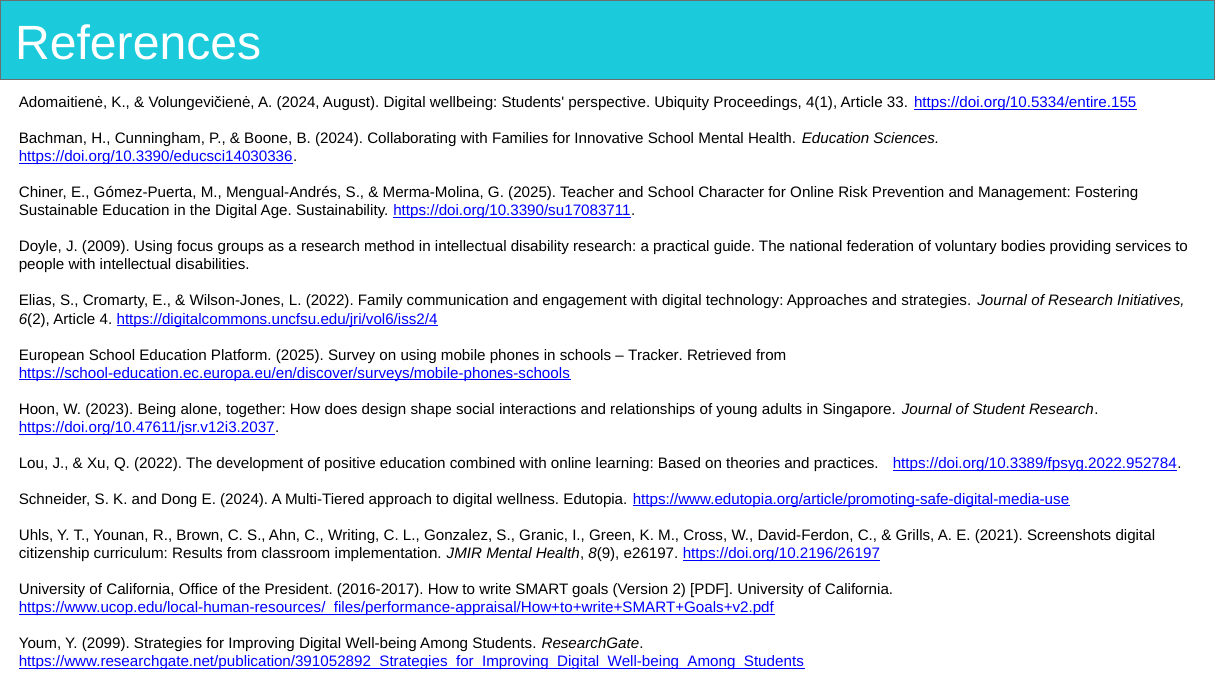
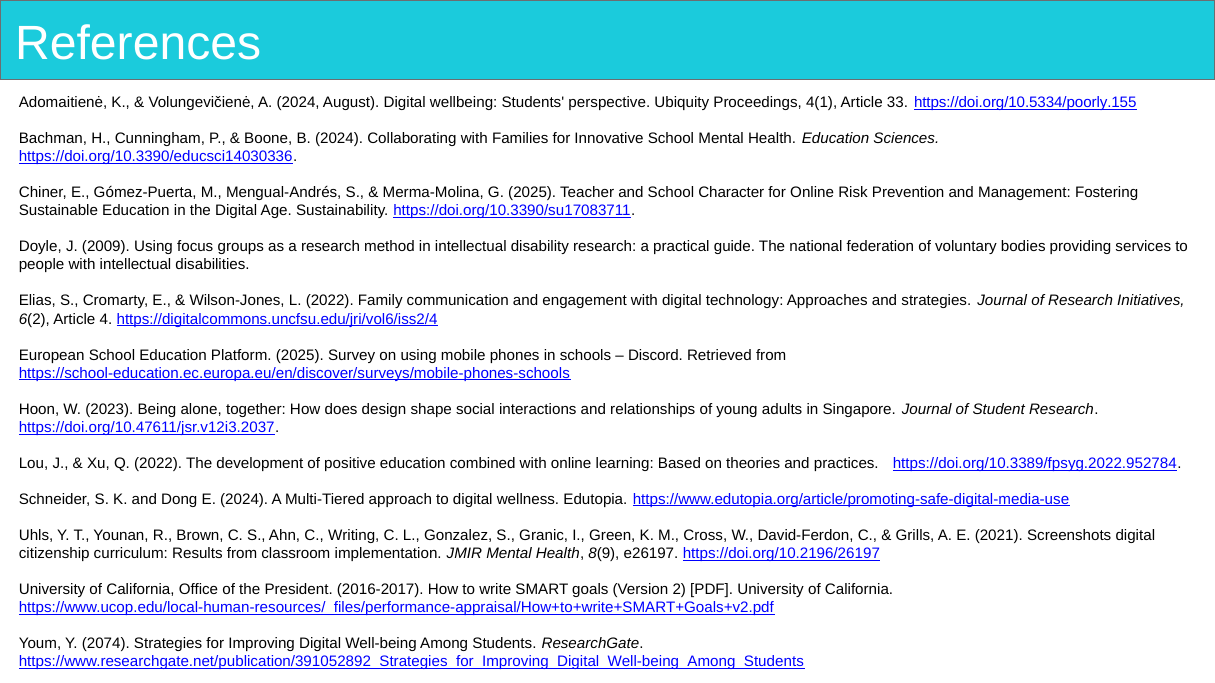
https://doi.org/10.5334/entire.155: https://doi.org/10.5334/entire.155 -> https://doi.org/10.5334/poorly.155 (1025, 103)
Tracker: Tracker -> Discord (655, 355)
2099: 2099 -> 2074 (106, 644)
